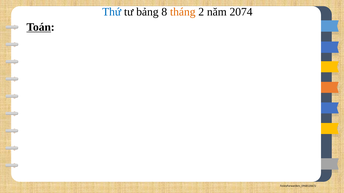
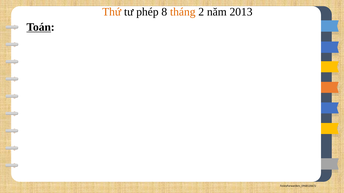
Thứ colour: blue -> orange (112, 12)
bảng: bảng -> phép (147, 12)
2074: 2074 -> 2013 (241, 12)
